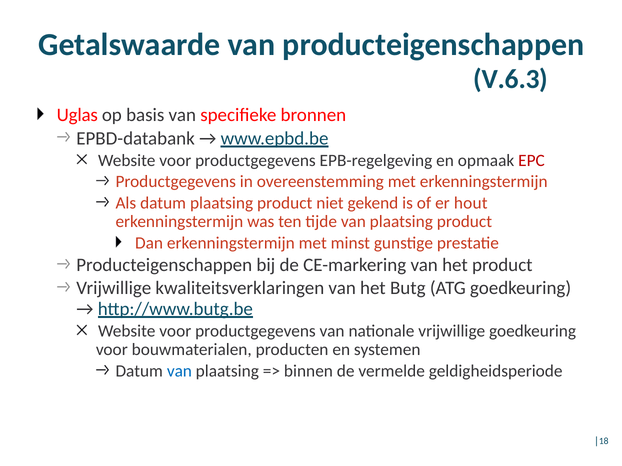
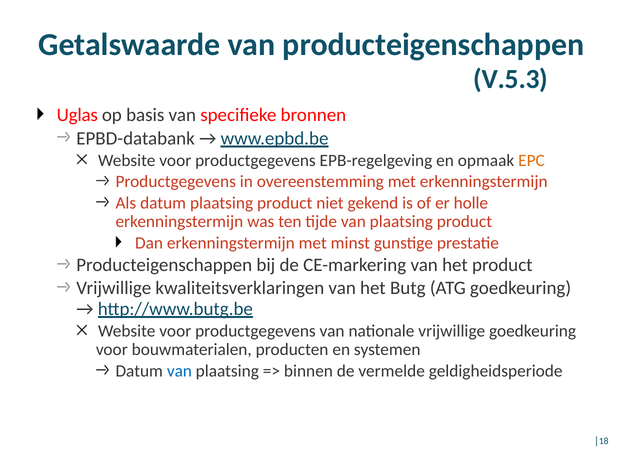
V.6.3: V.6.3 -> V.5.3 (511, 79)
EPC colour: red -> orange (532, 161)
hout: hout -> holle (471, 203)
